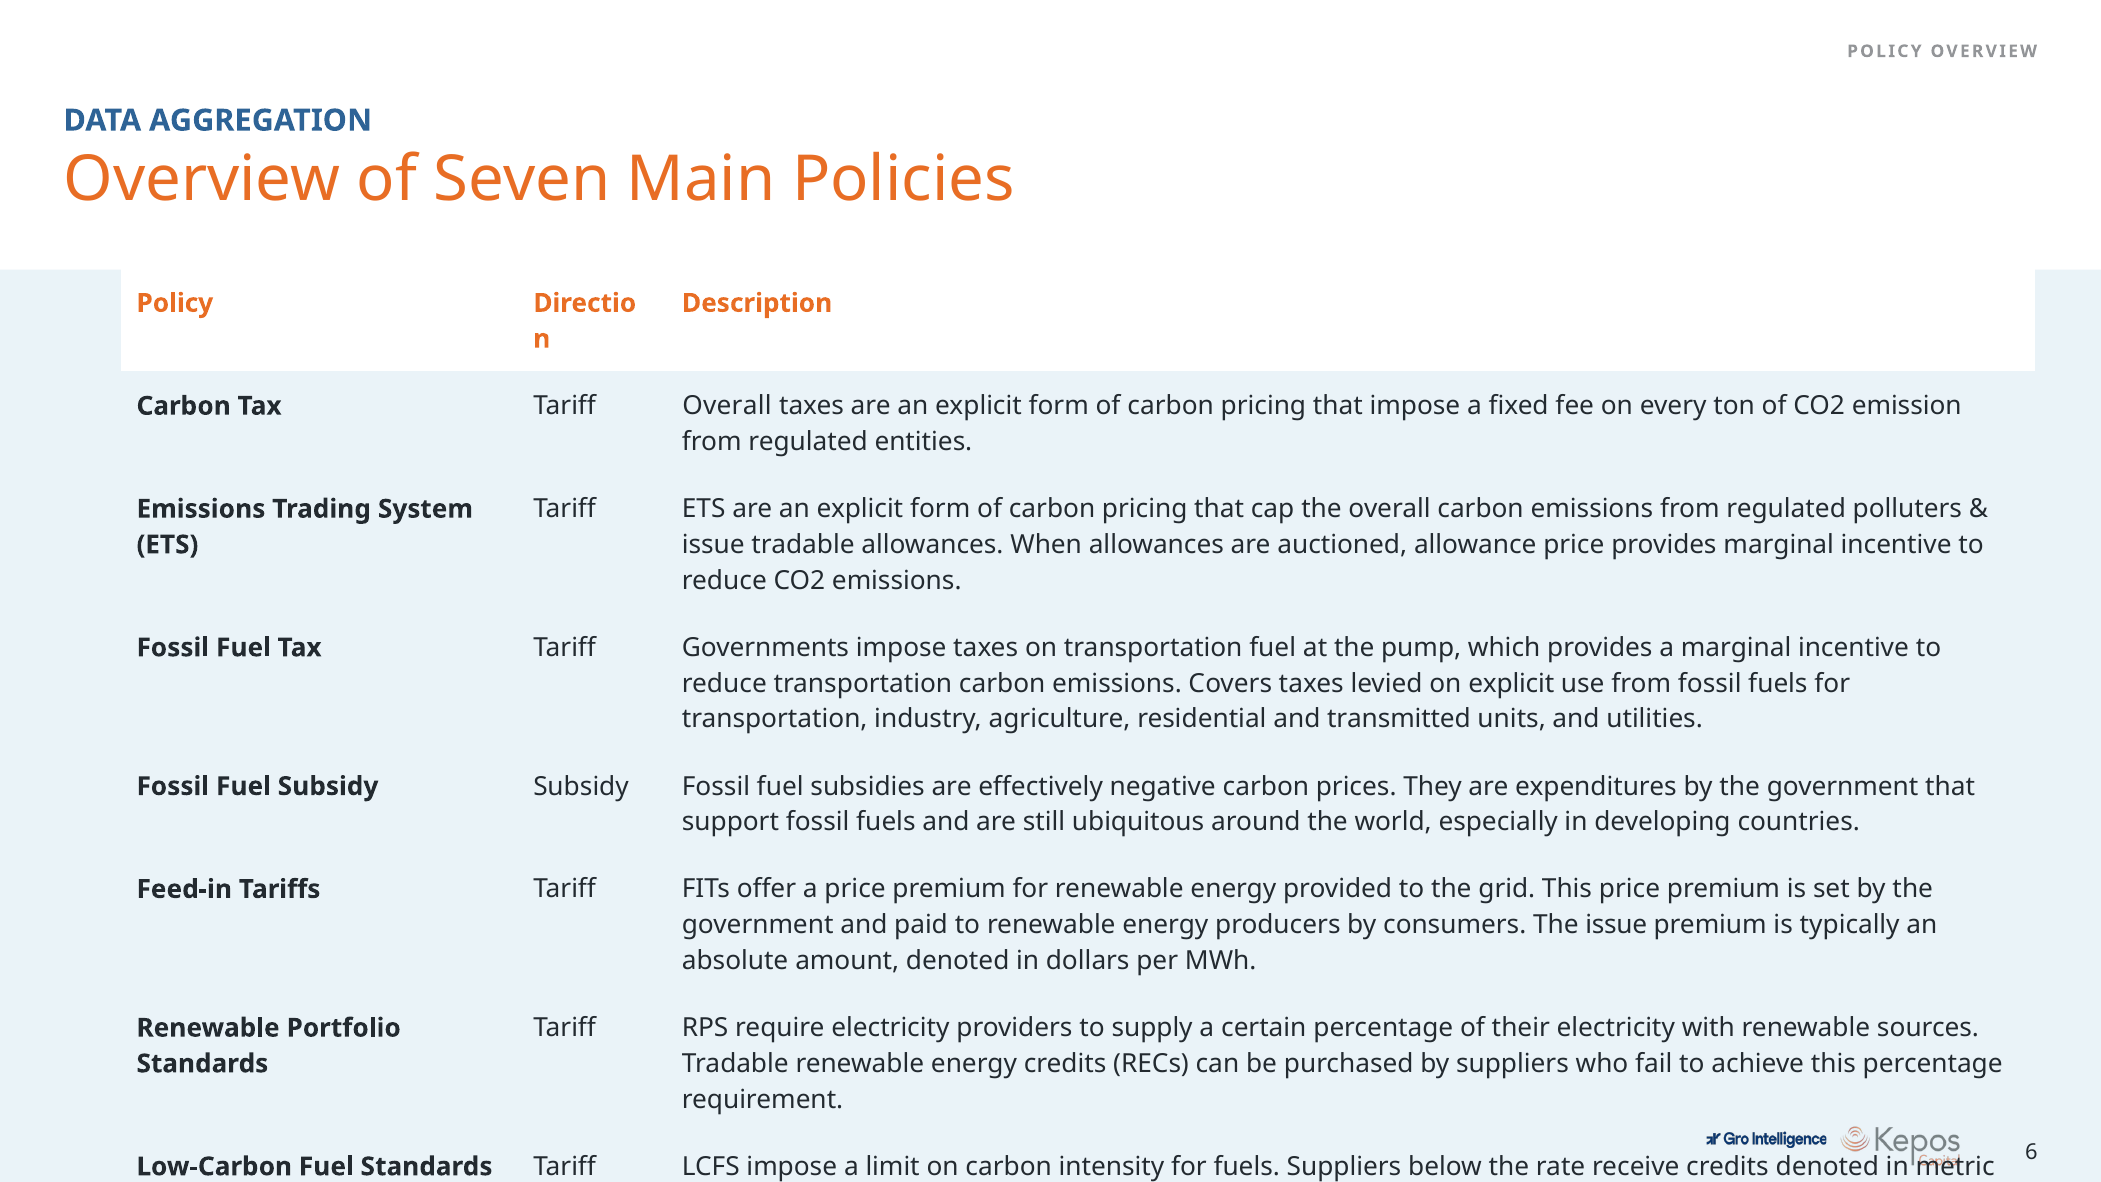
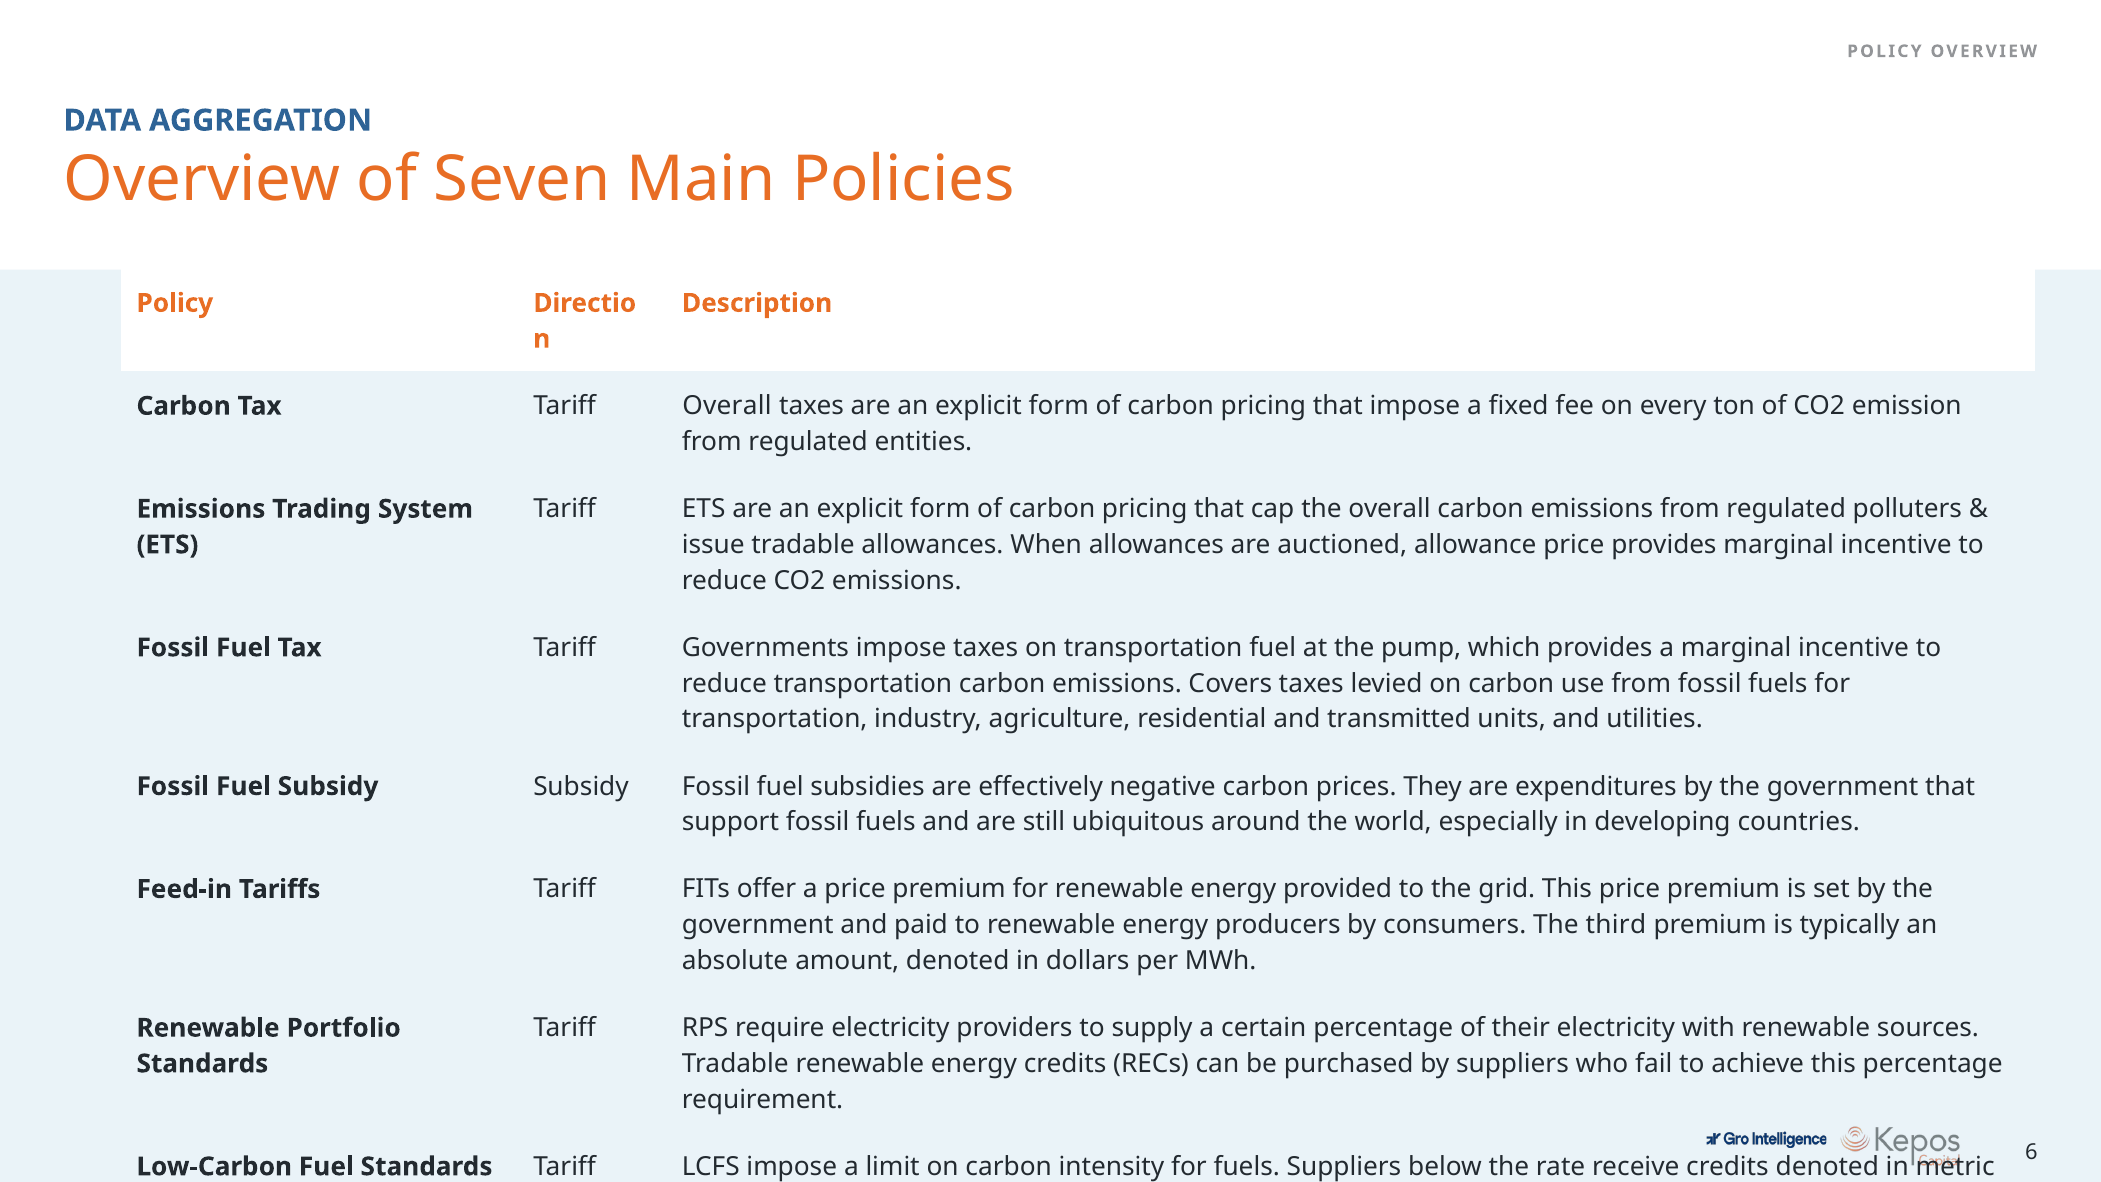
levied on explicit: explicit -> carbon (1511, 683)
The issue: issue -> third (1616, 925)
